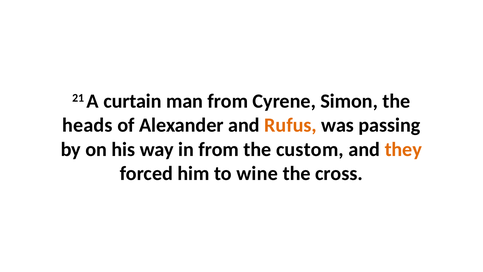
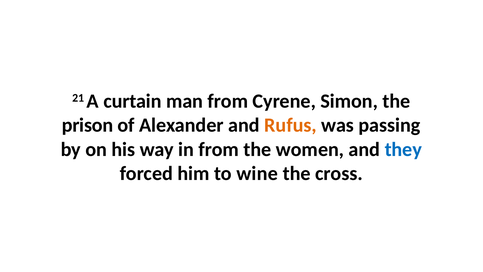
heads: heads -> prison (88, 125)
custom: custom -> women (310, 149)
they colour: orange -> blue (403, 149)
